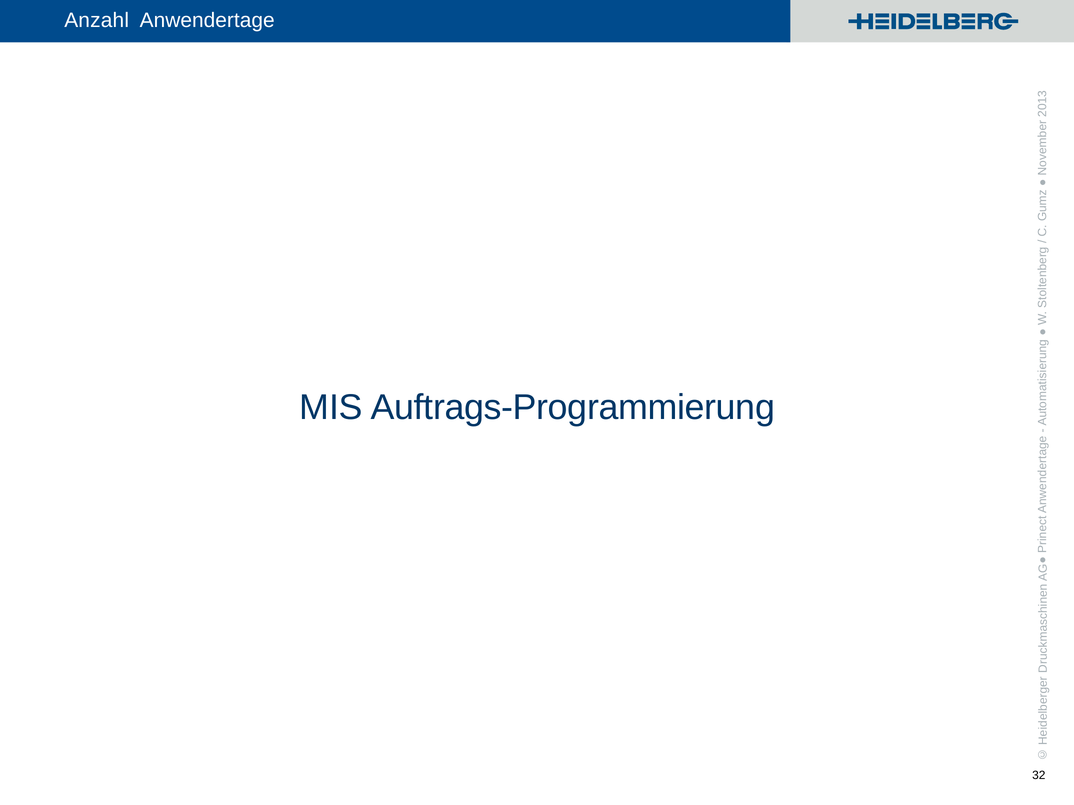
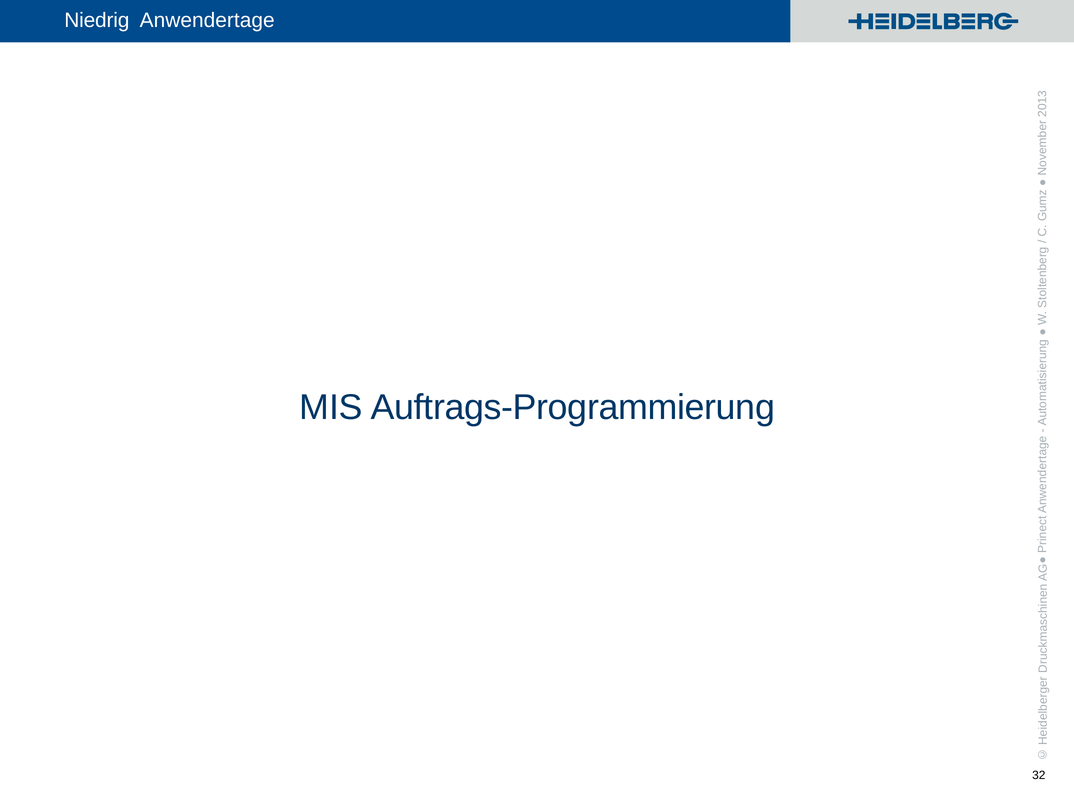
Anzahl: Anzahl -> Niedrig (97, 21)
